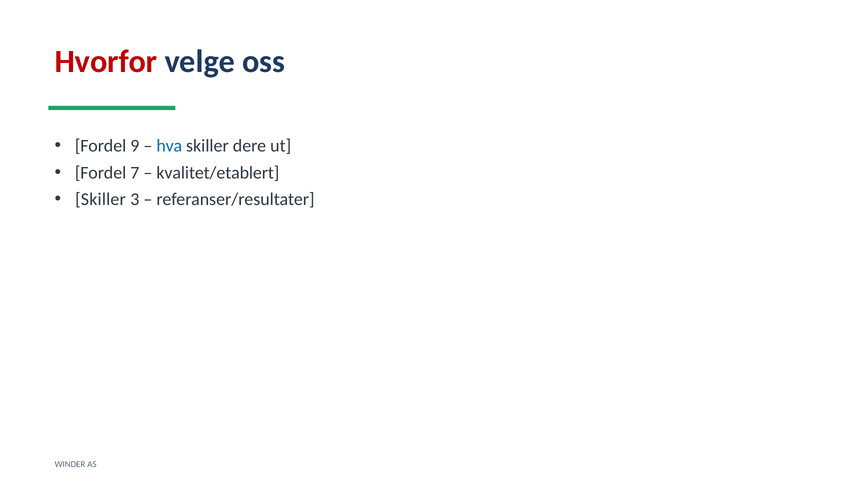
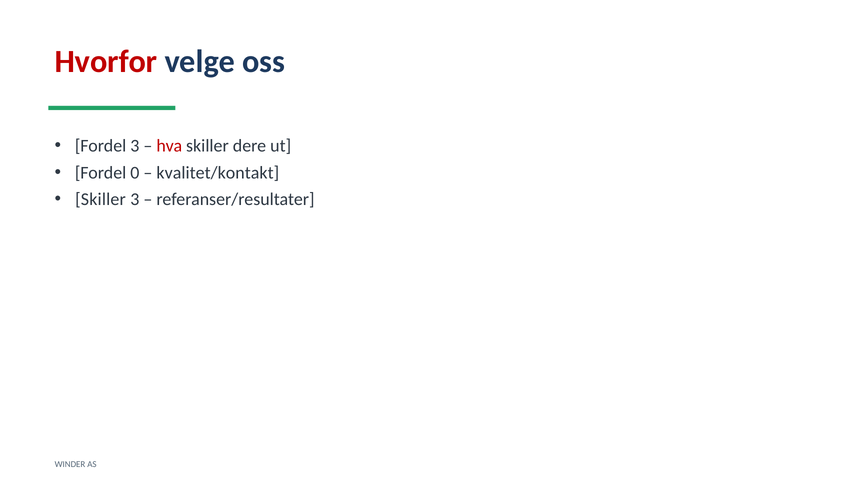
Fordel 9: 9 -> 3 (135, 146)
hva colour: blue -> red (169, 146)
7: 7 -> 0 (135, 173)
kvalitet/etablert: kvalitet/etablert -> kvalitet/kontakt (218, 173)
